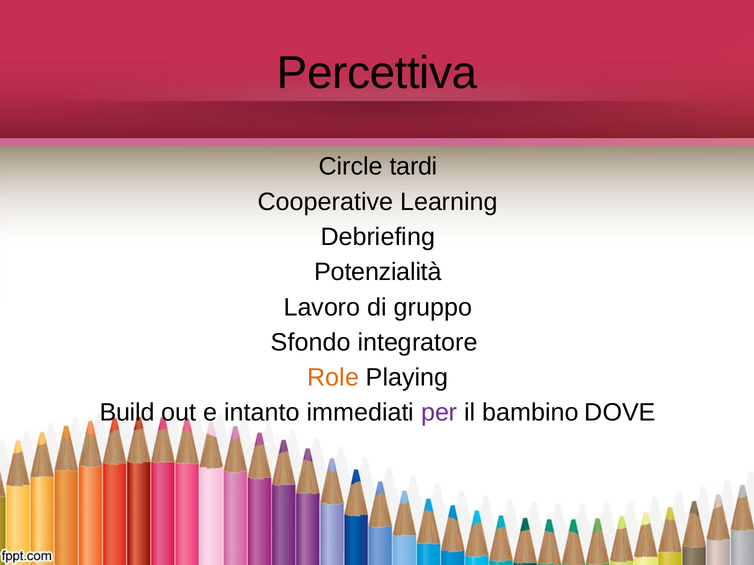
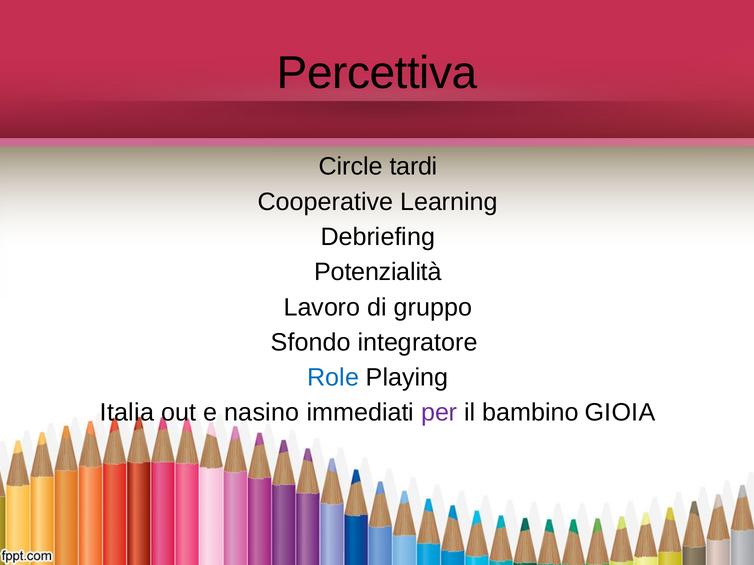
Role colour: orange -> blue (333, 378)
Build: Build -> Italia (127, 413)
intanto: intanto -> nasino (262, 413)
DOVE: DOVE -> GIOIA (620, 413)
